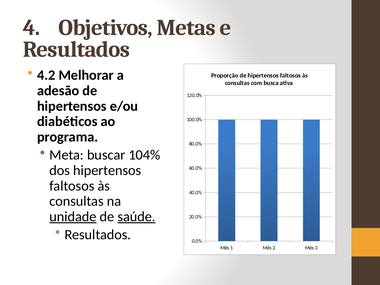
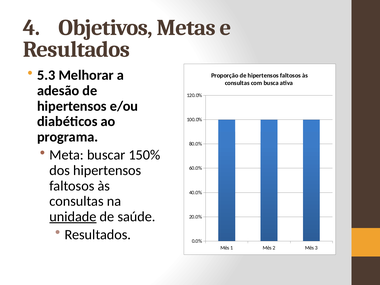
4.2: 4.2 -> 5.3 (46, 75)
104%: 104% -> 150% (144, 155)
saúde underline: present -> none (137, 217)
